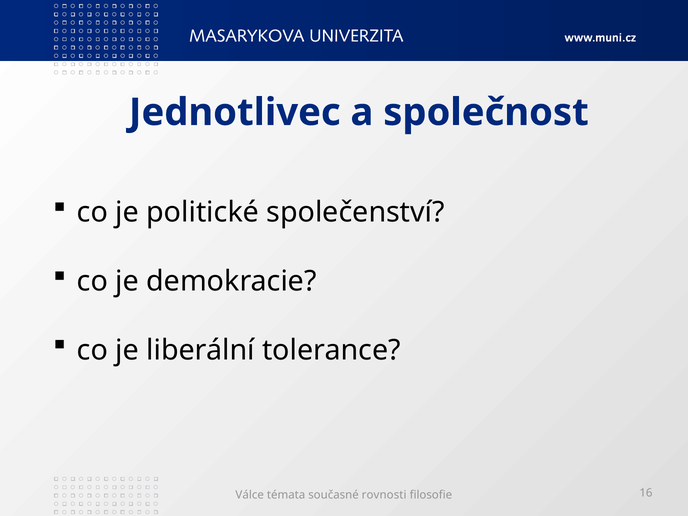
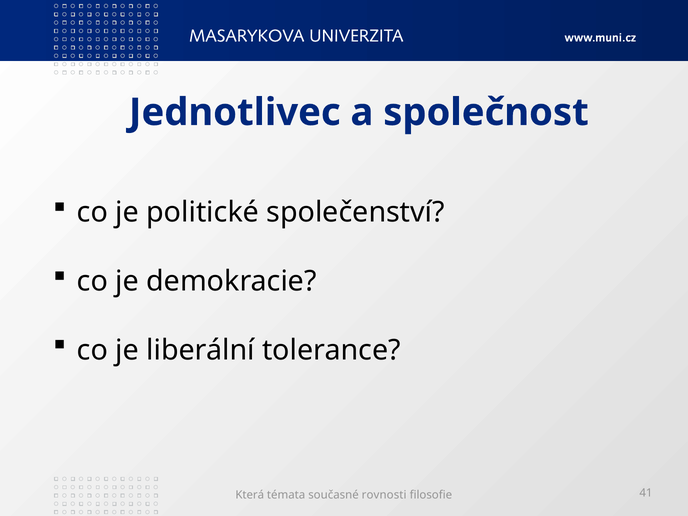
Válce: Válce -> Která (250, 495)
16: 16 -> 41 (646, 493)
